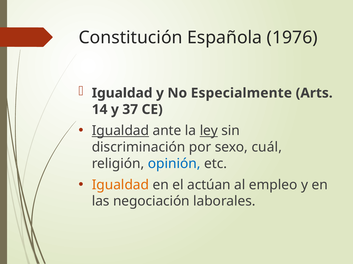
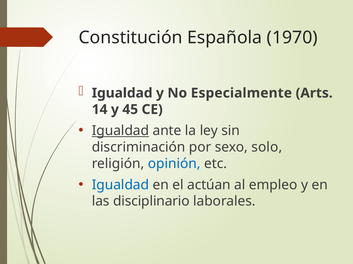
1976: 1976 -> 1970 (292, 38)
37: 37 -> 45 (130, 110)
ley underline: present -> none (209, 131)
cuál: cuál -> solo (267, 148)
Igualdad colour: orange -> blue (120, 185)
negociación: negociación -> disciplinario (151, 202)
